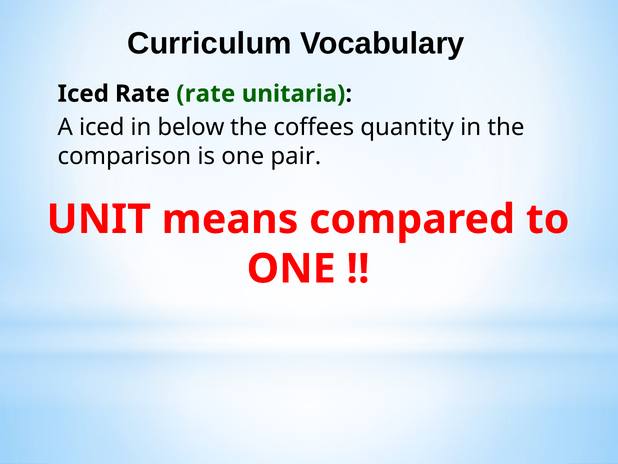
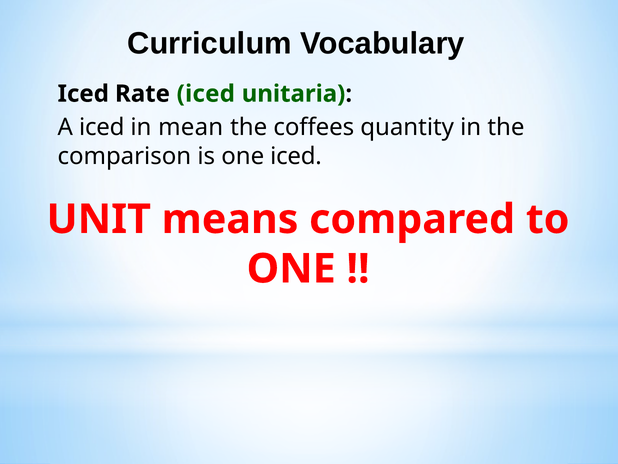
Rate rate: rate -> iced (206, 94)
below: below -> mean (191, 127)
one pair: pair -> iced (296, 156)
